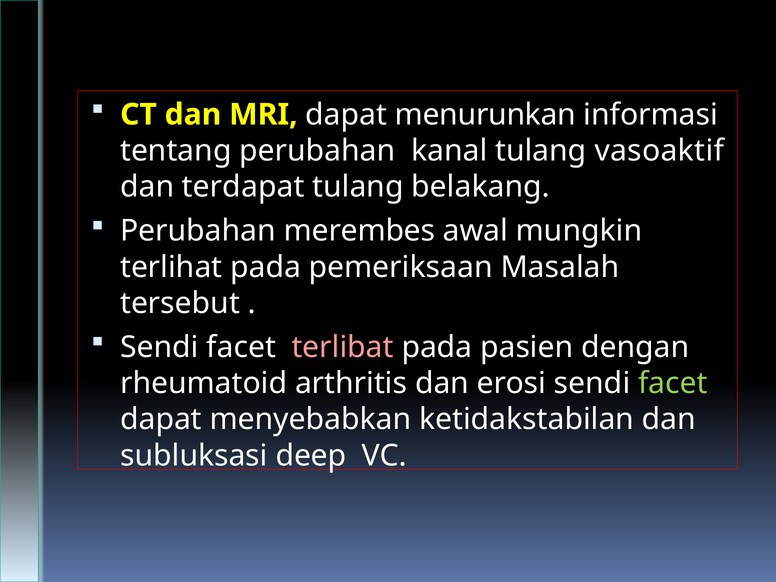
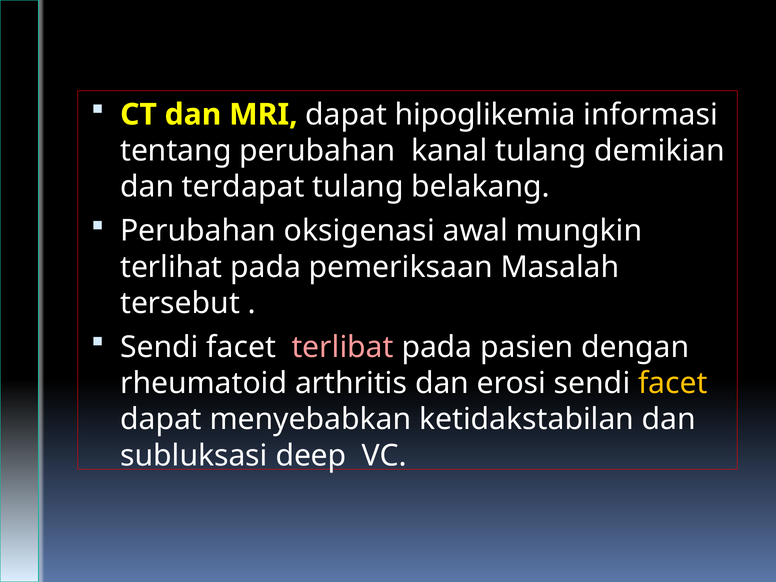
menurunkan: menurunkan -> hipoglikemia (485, 115)
vasoaktif: vasoaktif -> demikian (659, 151)
merembes: merembes -> oksigenasi (359, 231)
facet colour: light green -> yellow (673, 383)
